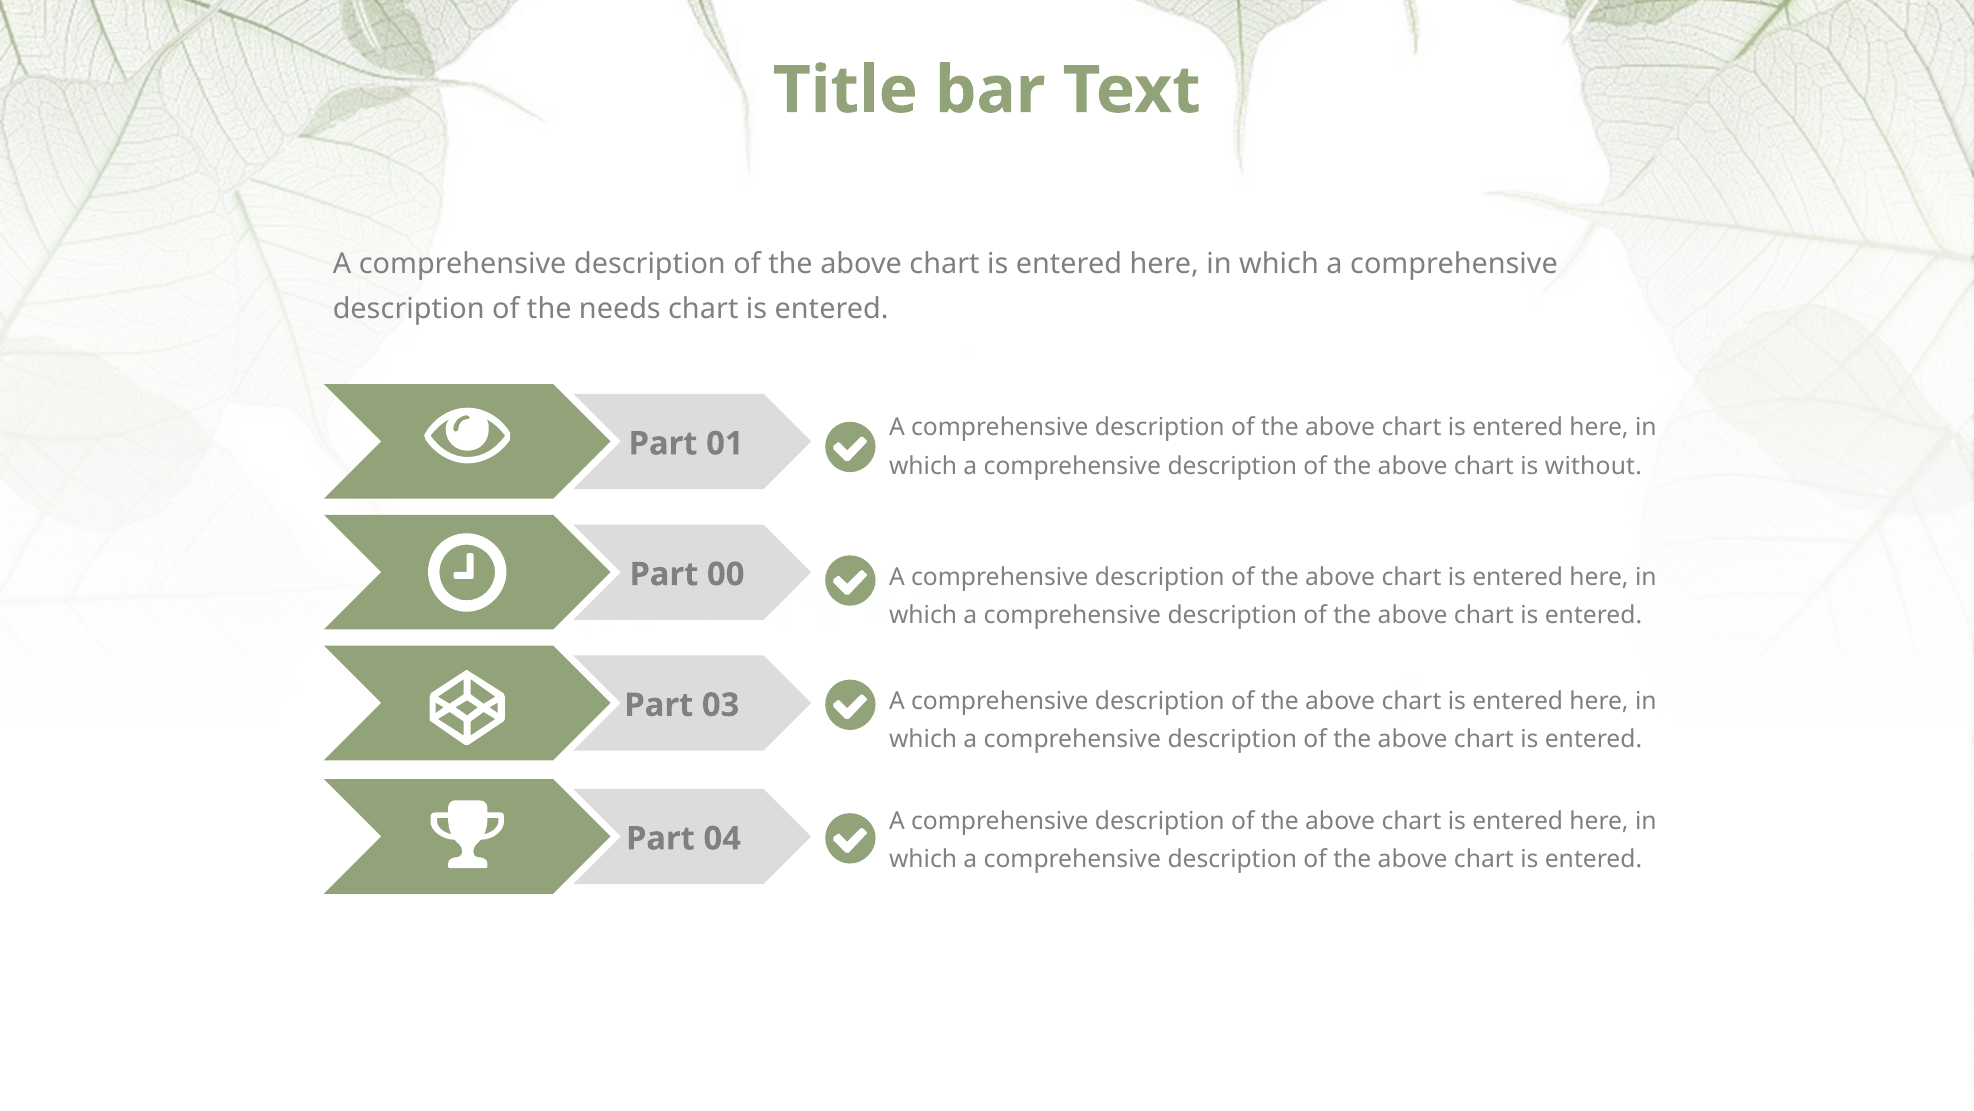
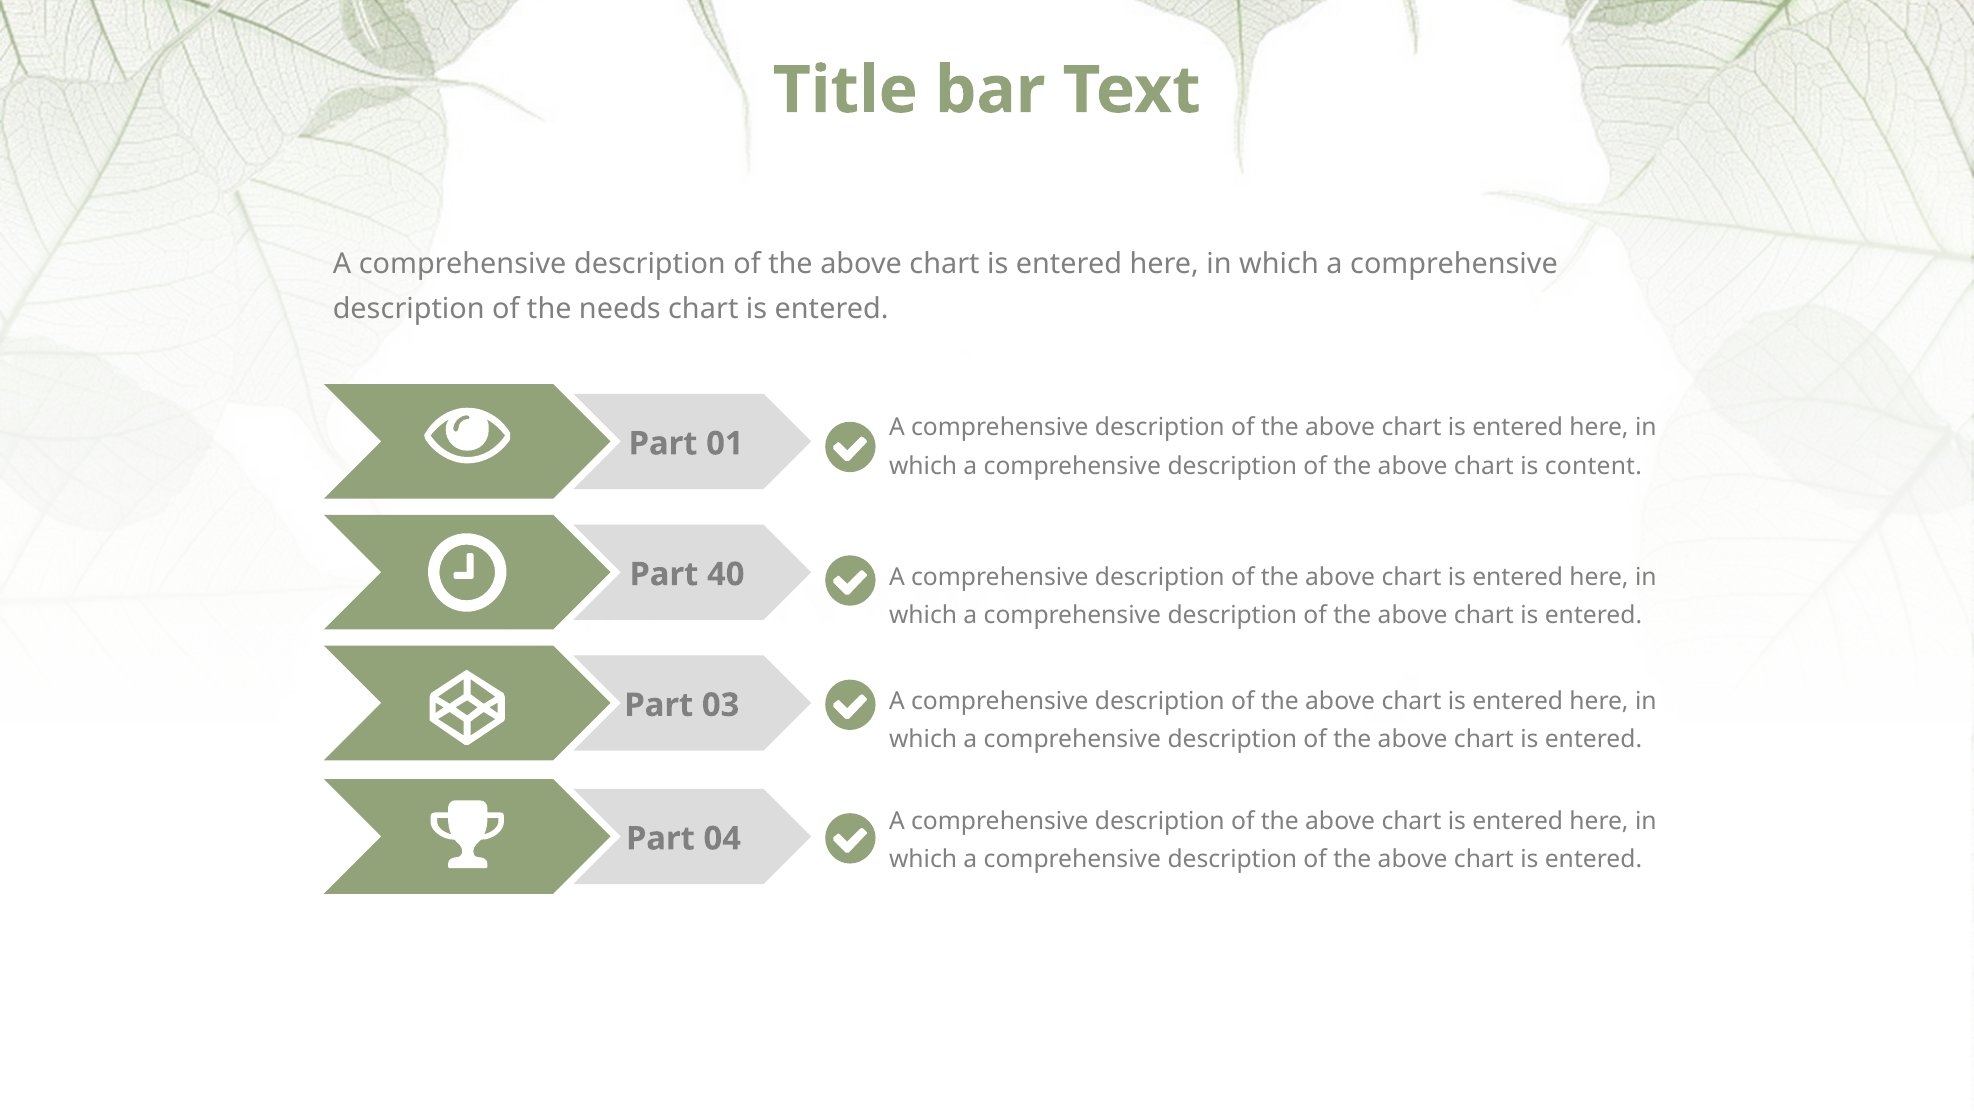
without: without -> content (1593, 466)
00: 00 -> 40 (726, 574)
